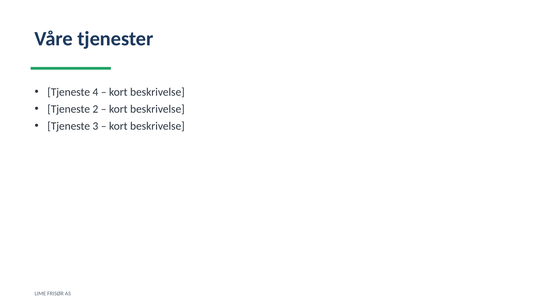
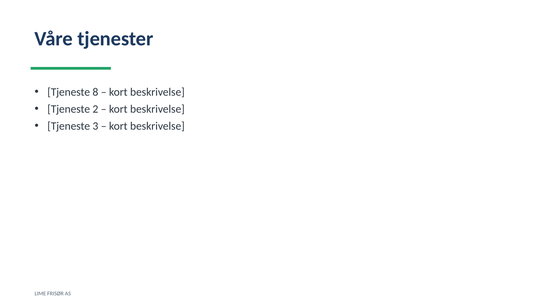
4: 4 -> 8 (95, 92)
